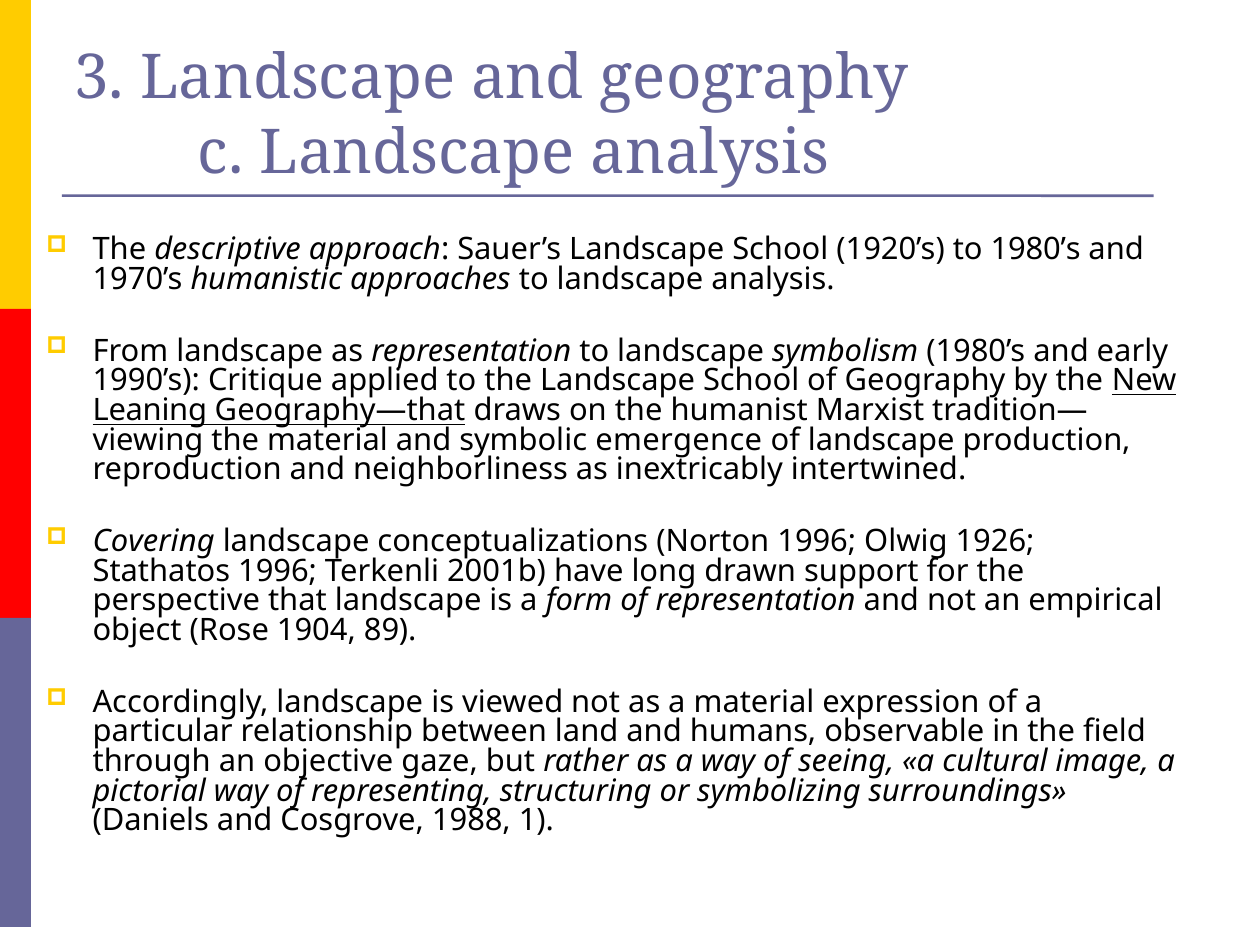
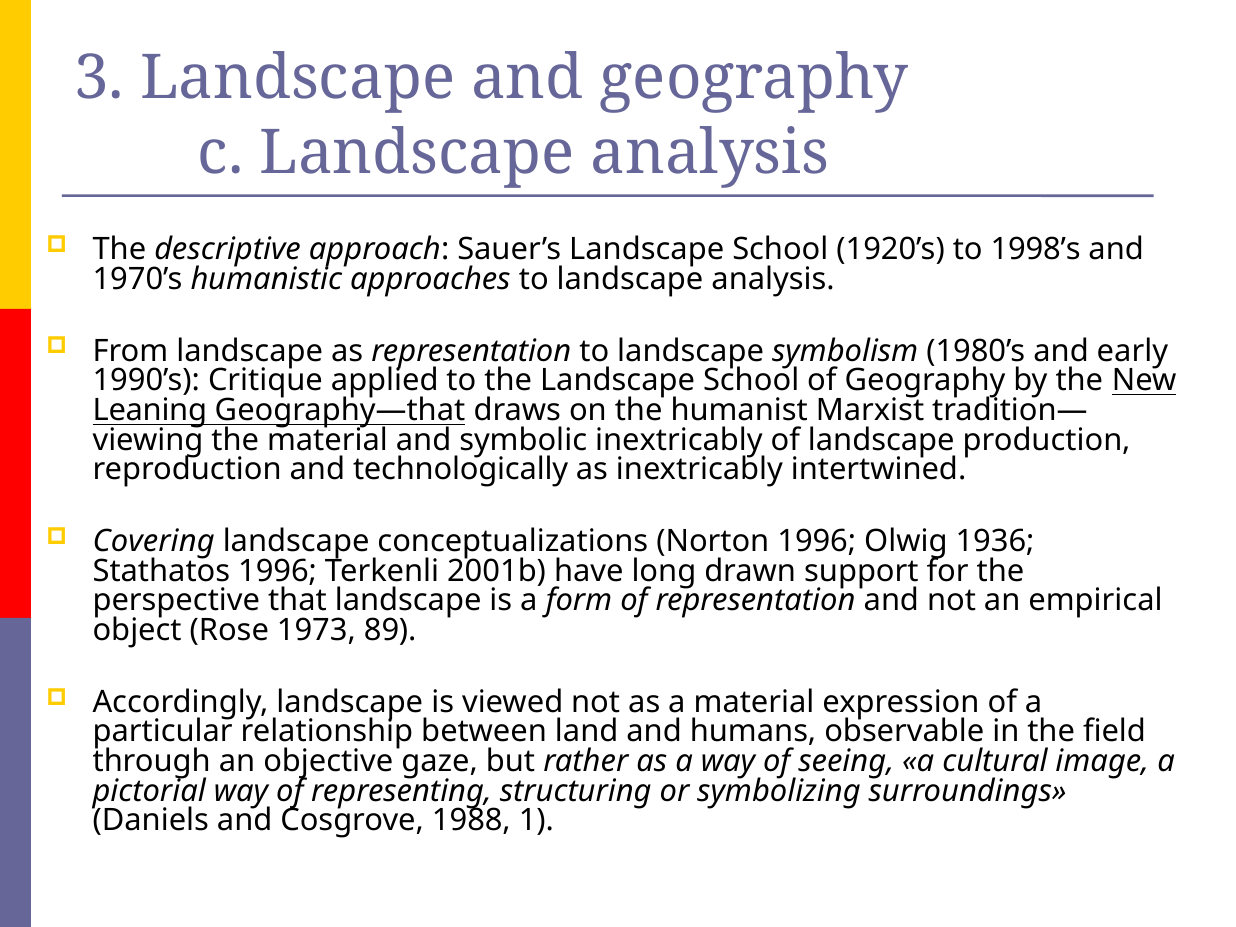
to 1980’s: 1980’s -> 1998’s (1036, 250)
symbolic emergence: emergence -> inextricably (679, 440)
neighborliness: neighborliness -> technologically (461, 470)
1926: 1926 -> 1936 (995, 541)
1904: 1904 -> 1973 (316, 630)
